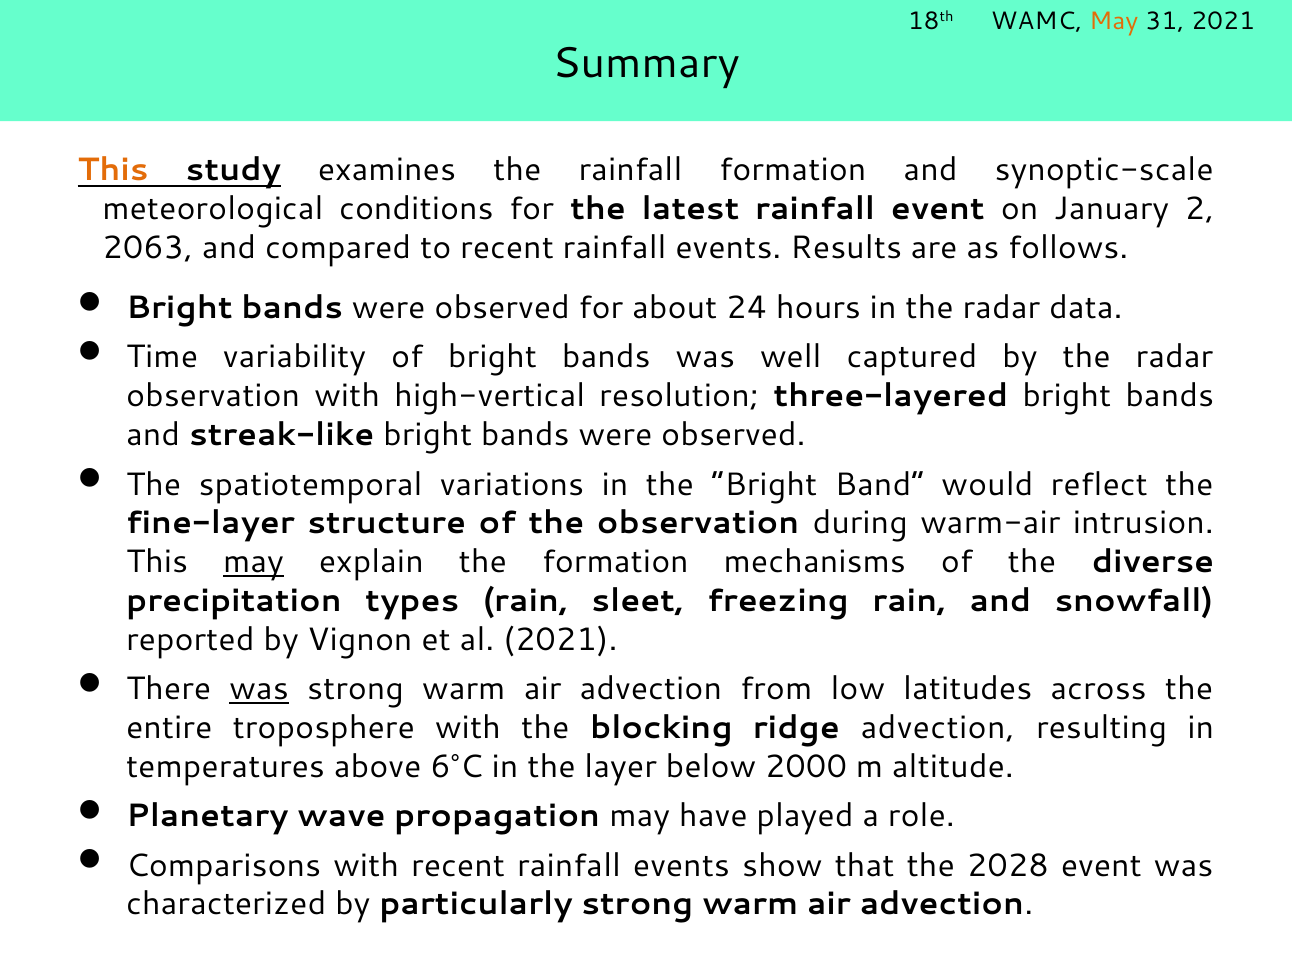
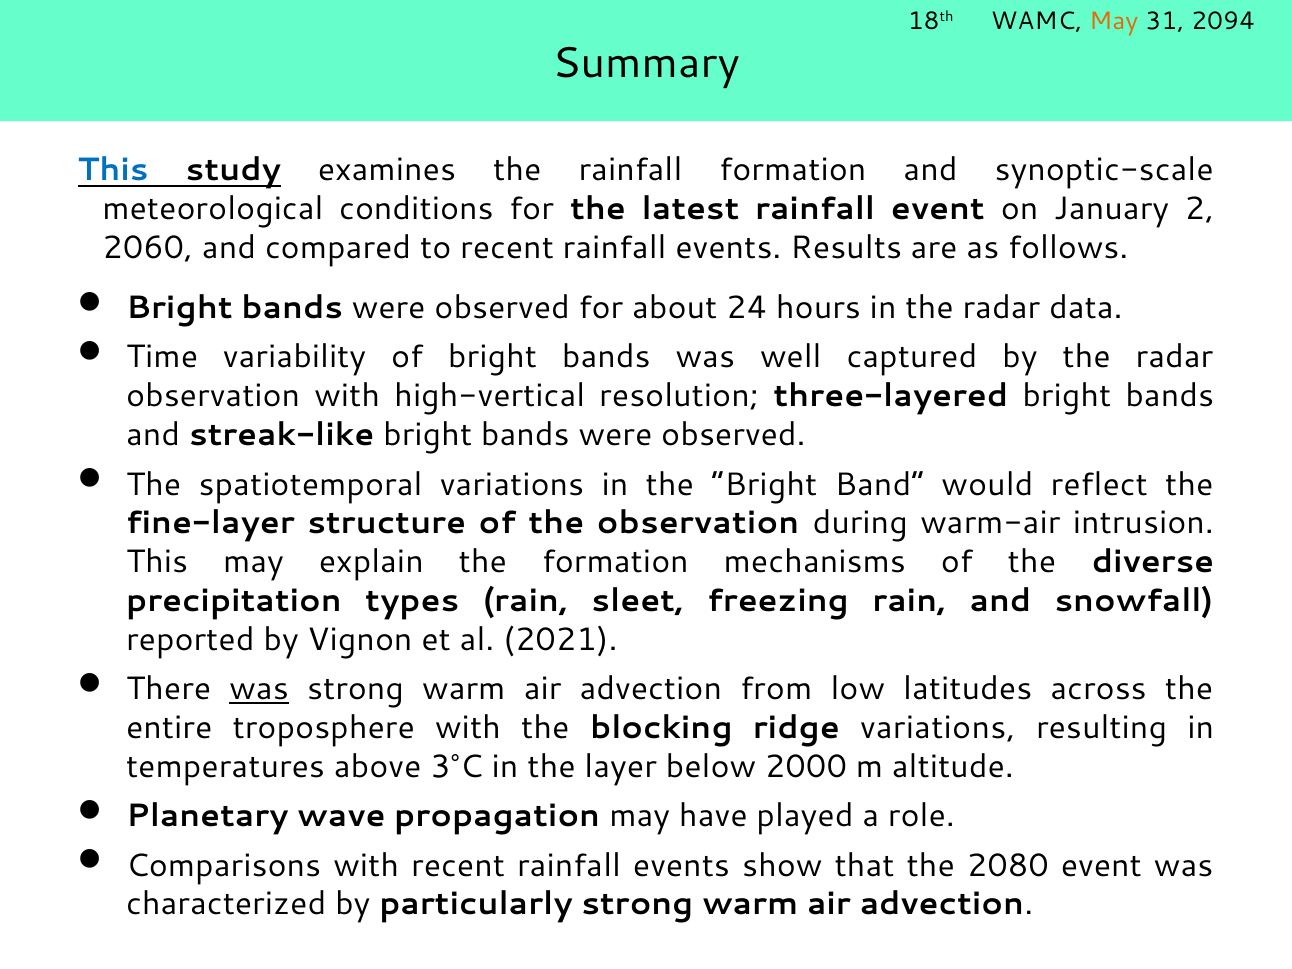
31 2021: 2021 -> 2094 (1223, 21)
This colour: orange -> blue (113, 170)
2063: 2063 -> 2060 (148, 247)
may underline: present -> none (253, 562)
ridge advection: advection -> variations (938, 728)
6°C: 6°C -> 3°C (457, 766)
2028: 2028 -> 2080 (1008, 866)
